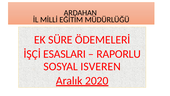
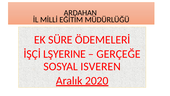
ESASLARI: ESASLARI -> LŞYERINE (64, 54)
RAPORLU: RAPORLU -> GERÇEĞE (119, 54)
